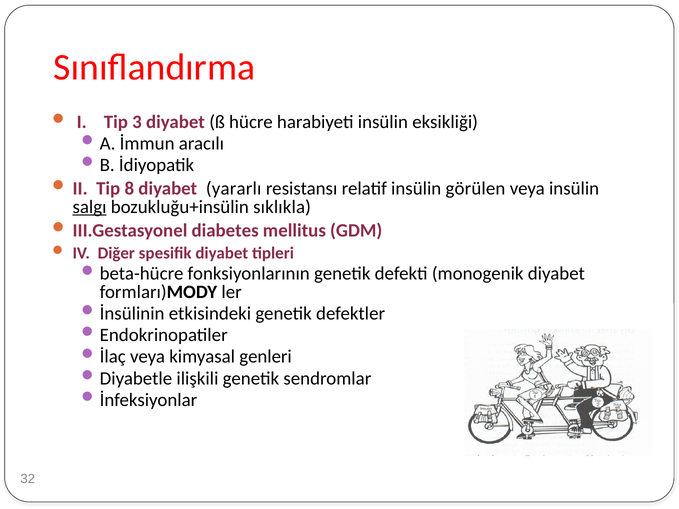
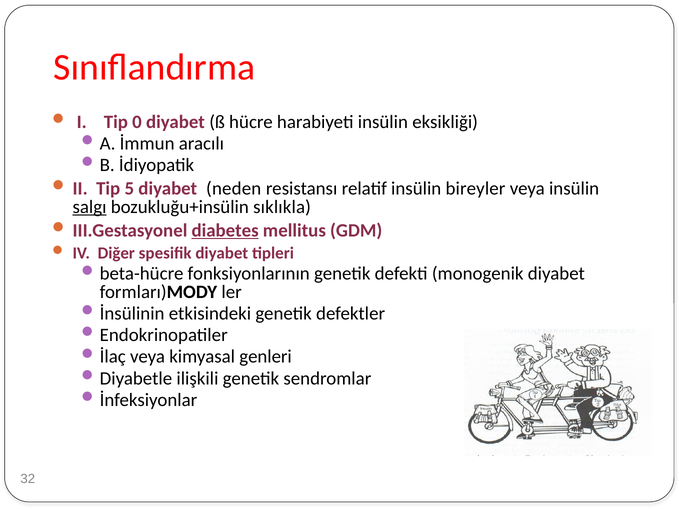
3: 3 -> 0 (137, 122)
8: 8 -> 5 (129, 189)
yararlı: yararlı -> neden (234, 189)
görülen: görülen -> bireyler (475, 189)
diabetes underline: none -> present (225, 230)
